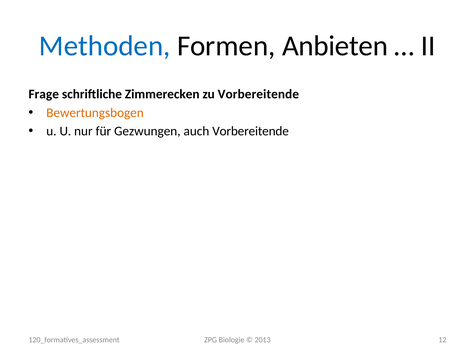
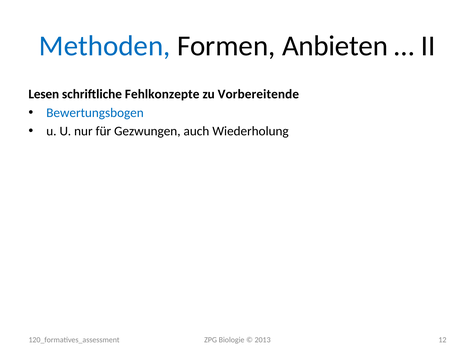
Frage: Frage -> Lesen (44, 94)
Zimmerecken: Zimmerecken -> Fehlkonzepte (162, 94)
Bewertungsbogen colour: orange -> blue (95, 113)
auch Vorbereitende: Vorbereitende -> Wiederholung (251, 131)
